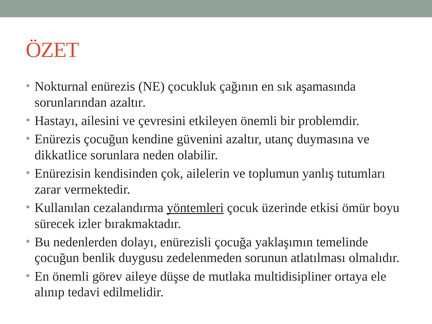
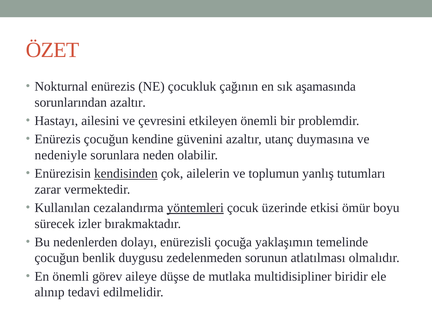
dikkatlice: dikkatlice -> nedeniyle (61, 155)
kendisinden underline: none -> present (126, 174)
ortaya: ortaya -> biridir (351, 276)
